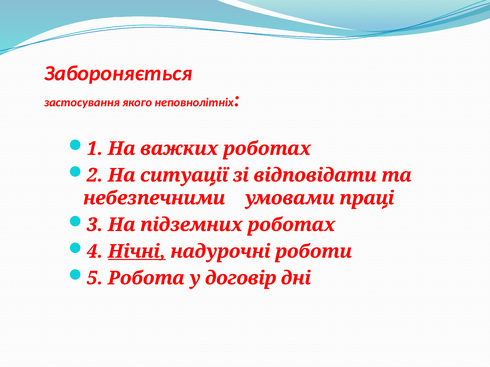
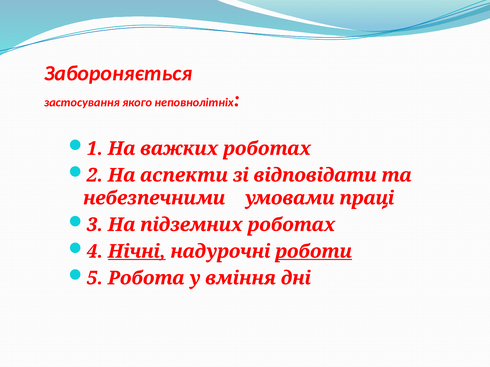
ситуації: ситуації -> аспекти (184, 175)
роботи underline: none -> present (314, 252)
договір: договір -> вміння (241, 278)
